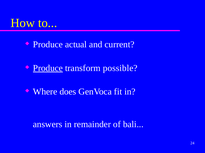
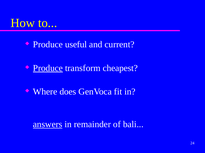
actual: actual -> useful (76, 45)
possible: possible -> cheapest (120, 68)
answers underline: none -> present (48, 125)
